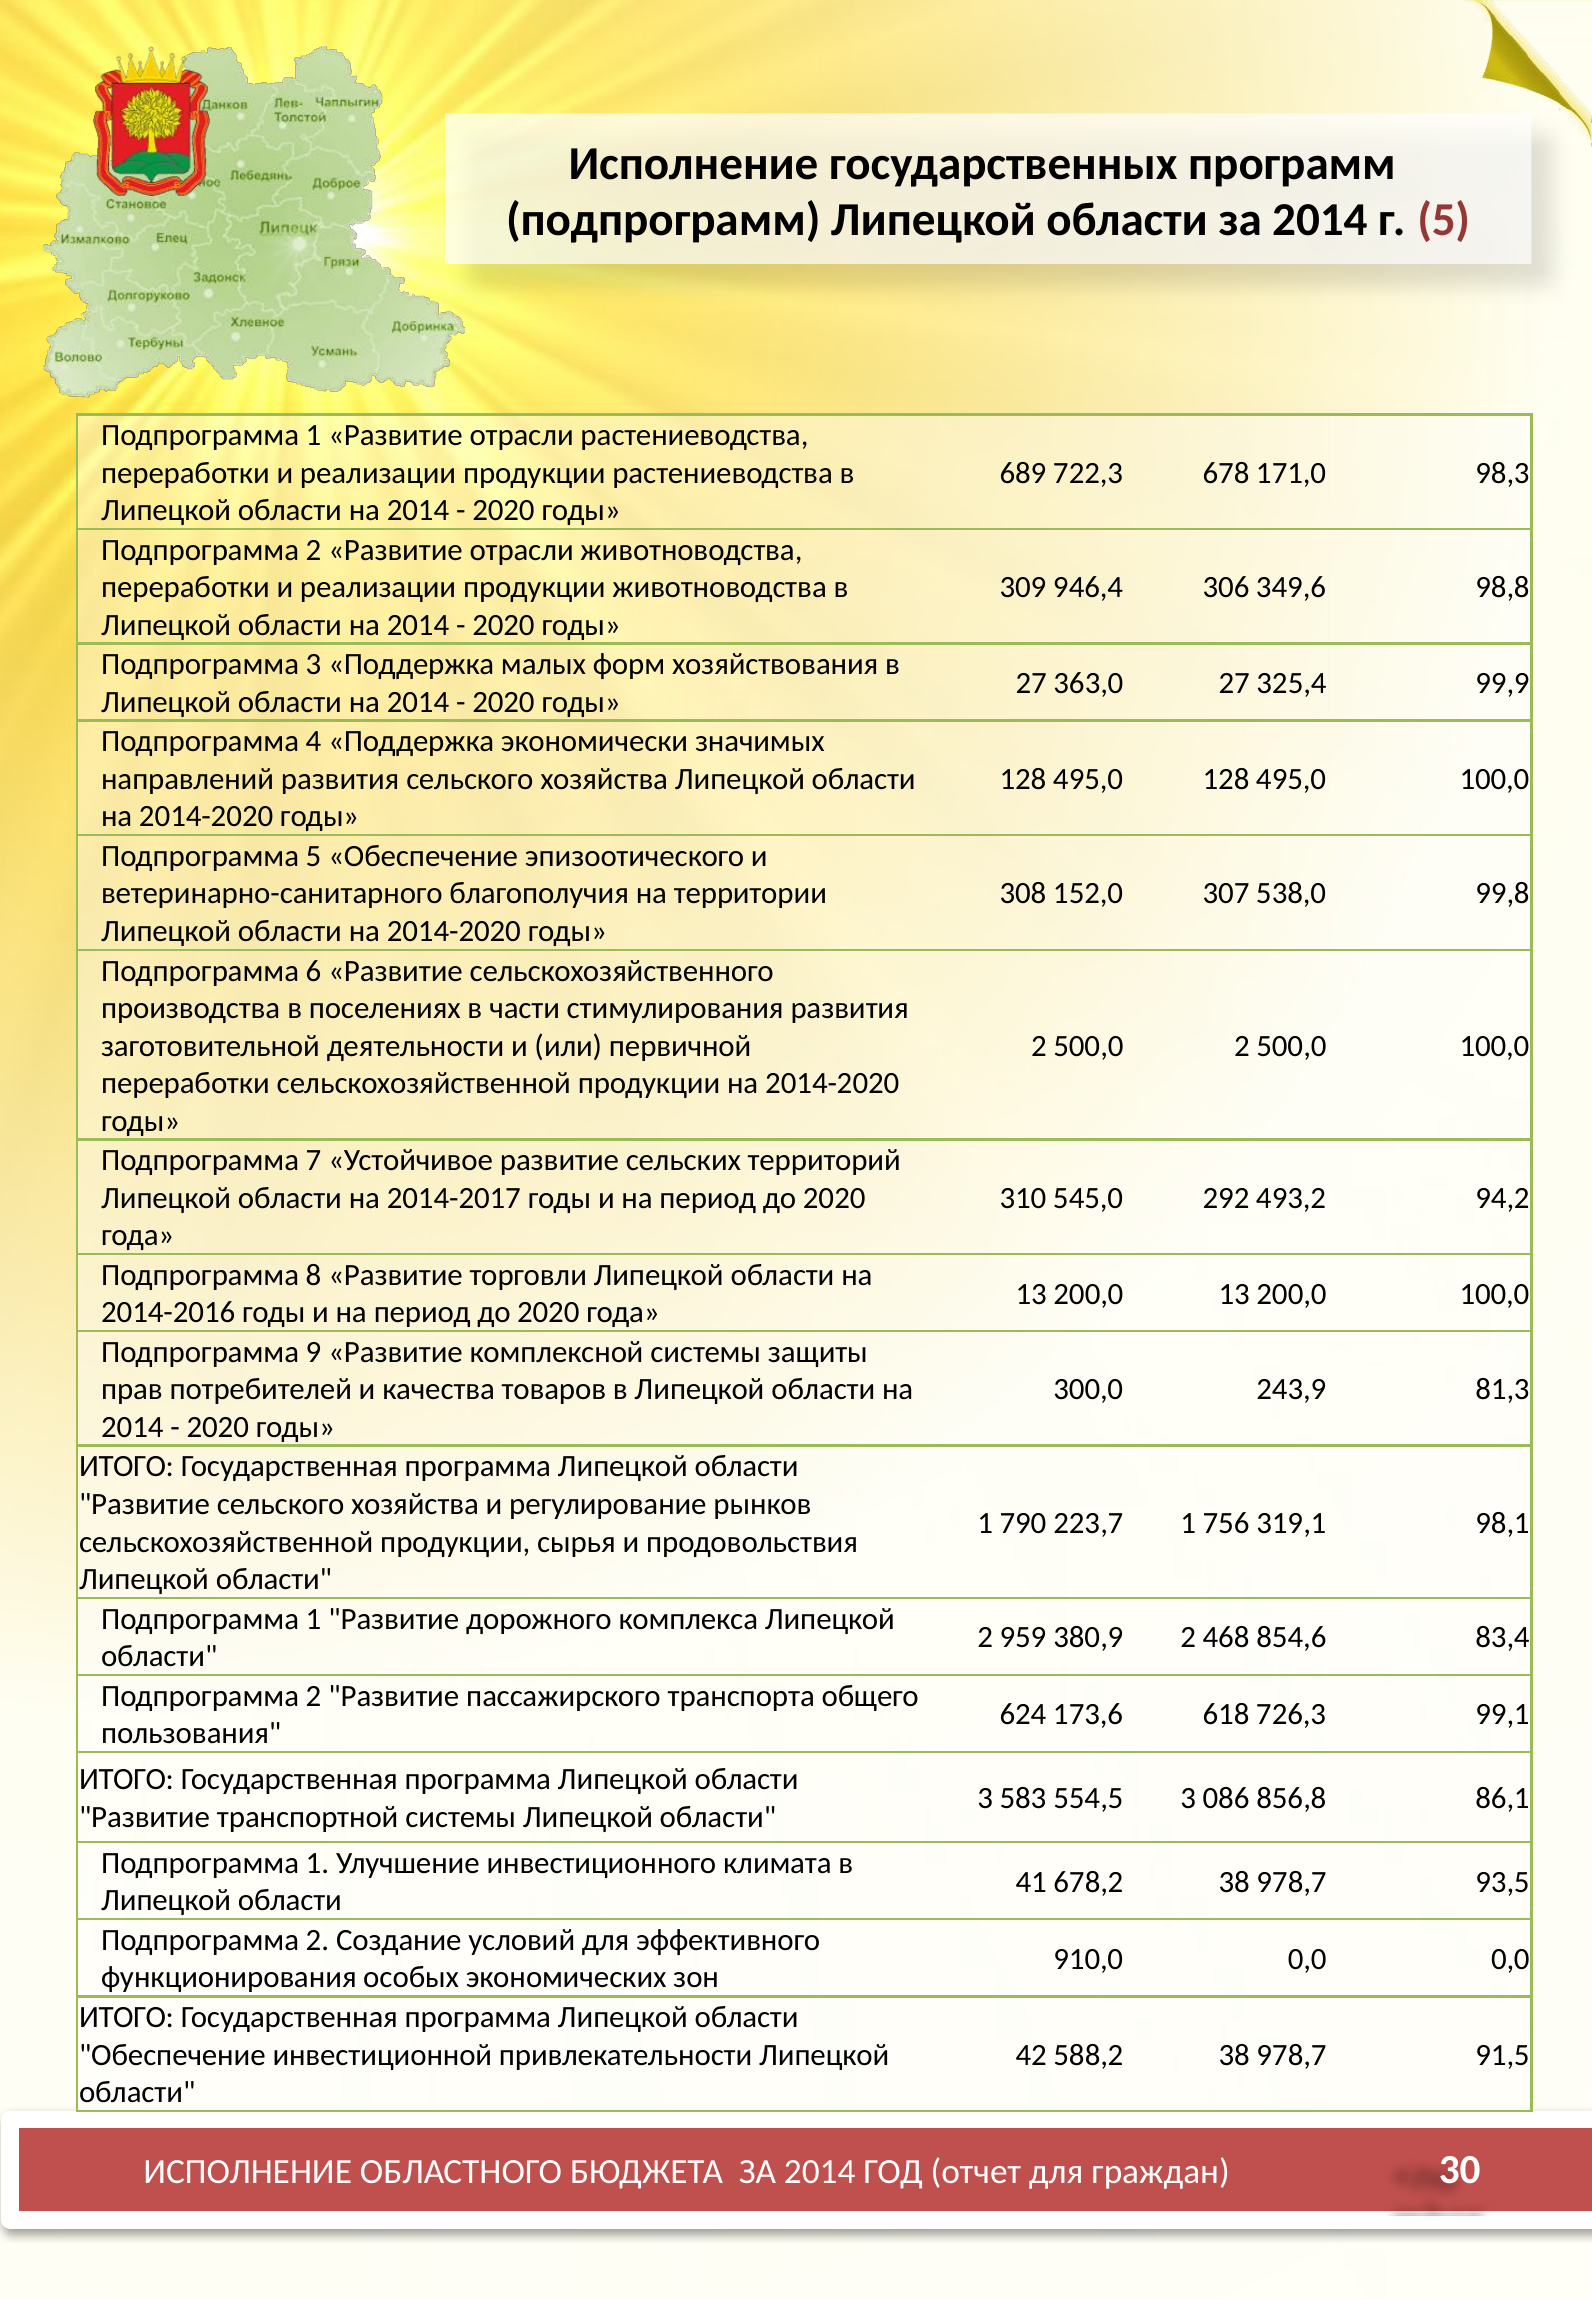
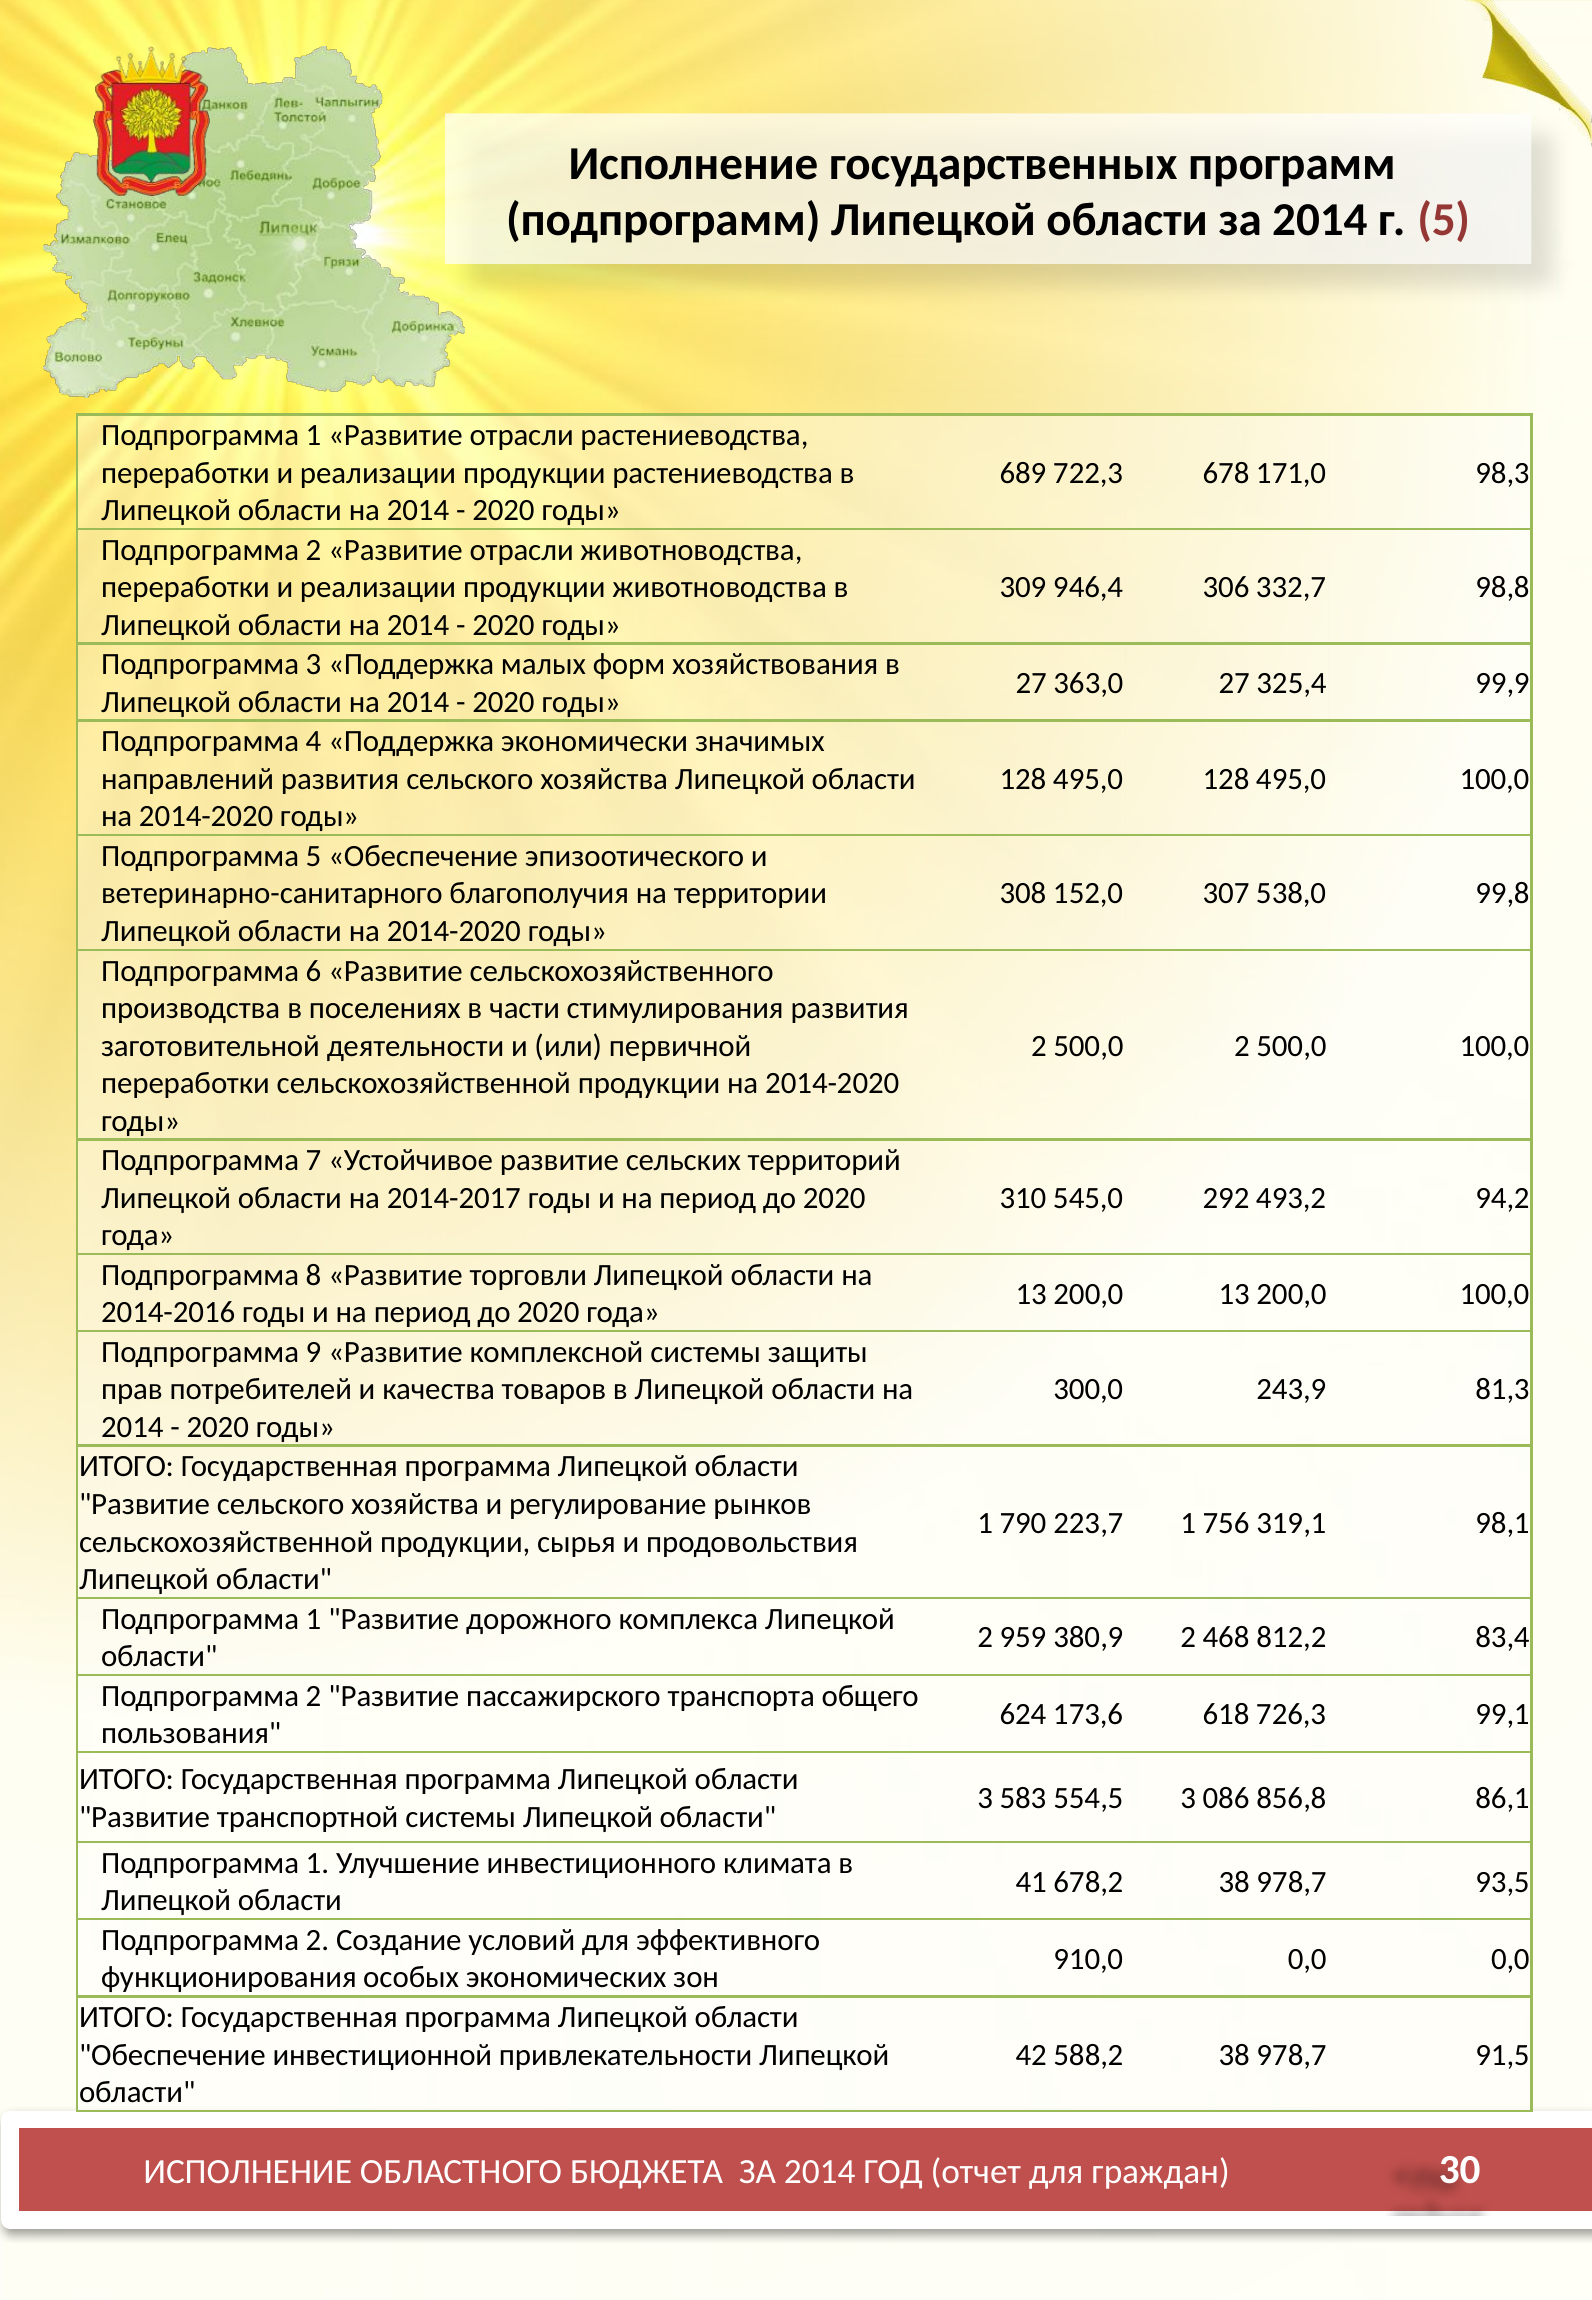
349,6: 349,6 -> 332,7 (1291, 587)
854,6: 854,6 -> 812,2 (1291, 1637)
